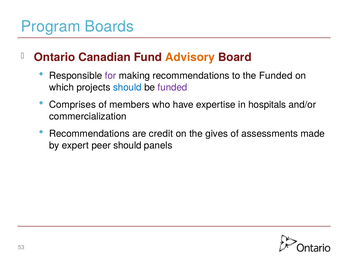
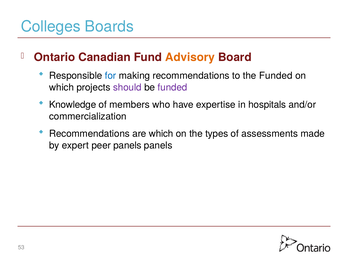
Program: Program -> Colleges (51, 27)
for colour: purple -> blue (111, 76)
should colour: blue -> purple (127, 87)
Comprises: Comprises -> Knowledge (73, 105)
are credit: credit -> which (161, 134)
gives: gives -> types (217, 134)
peer should: should -> panels (127, 145)
